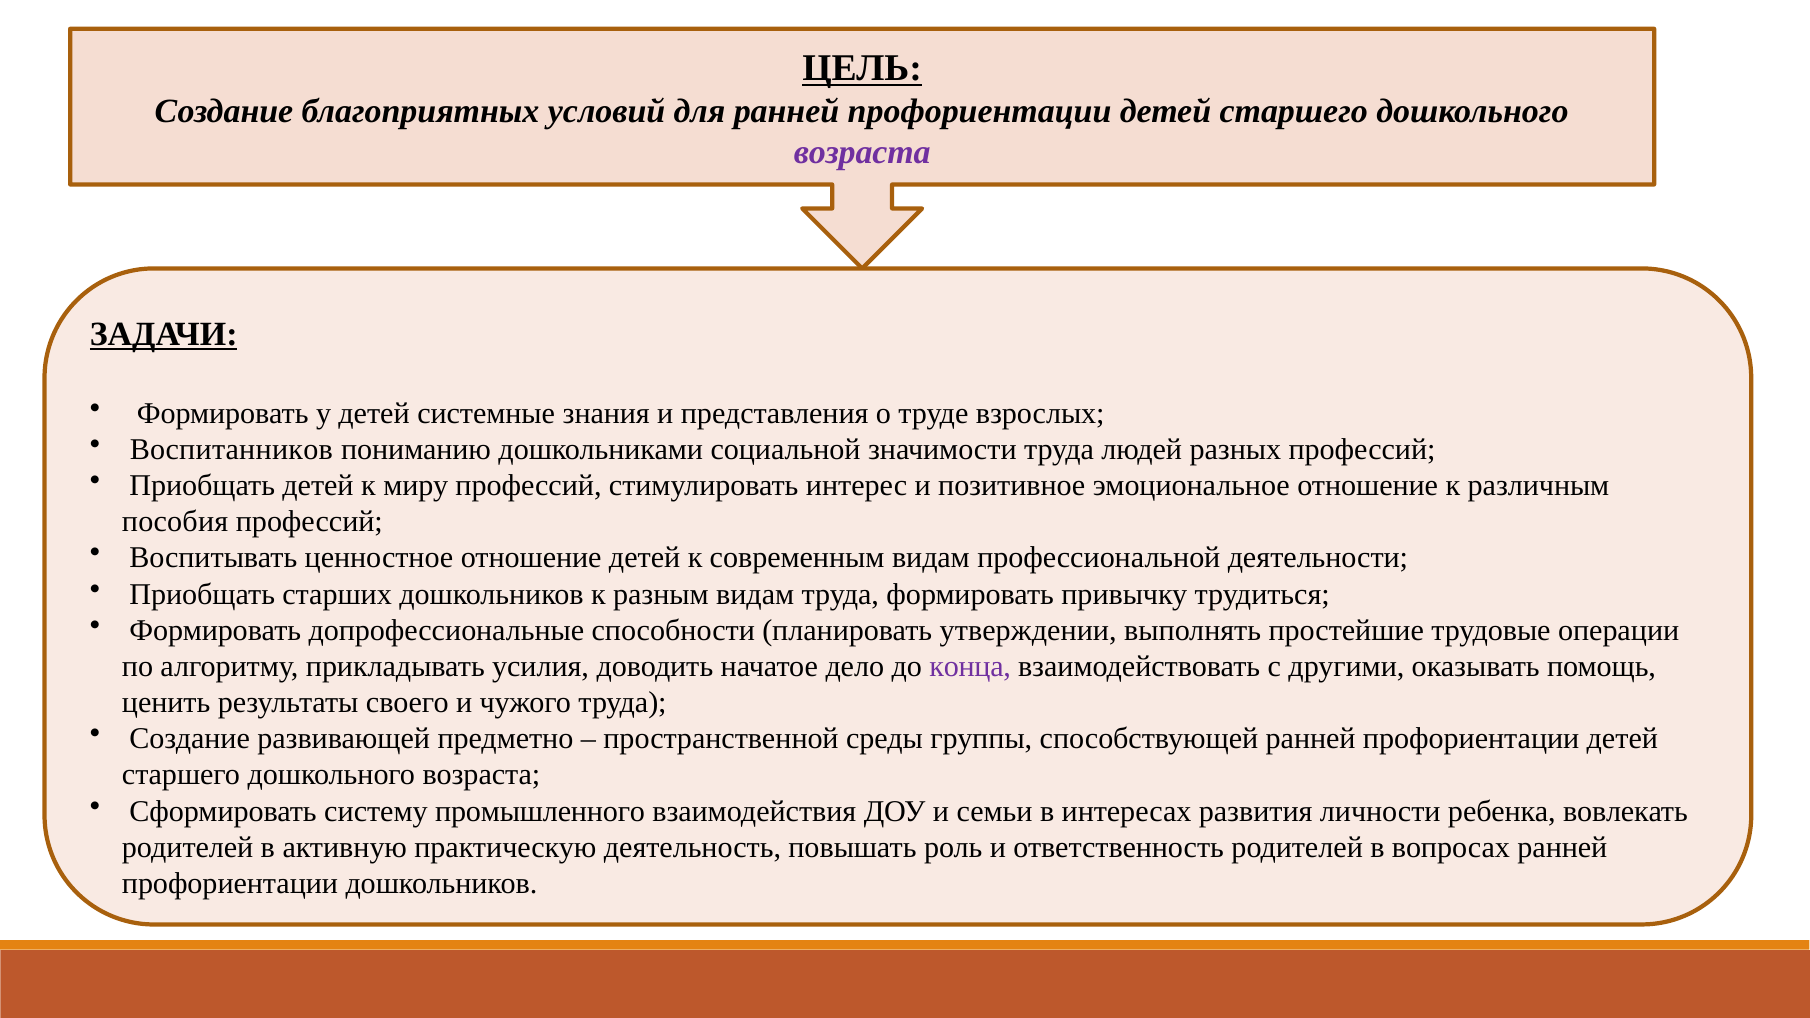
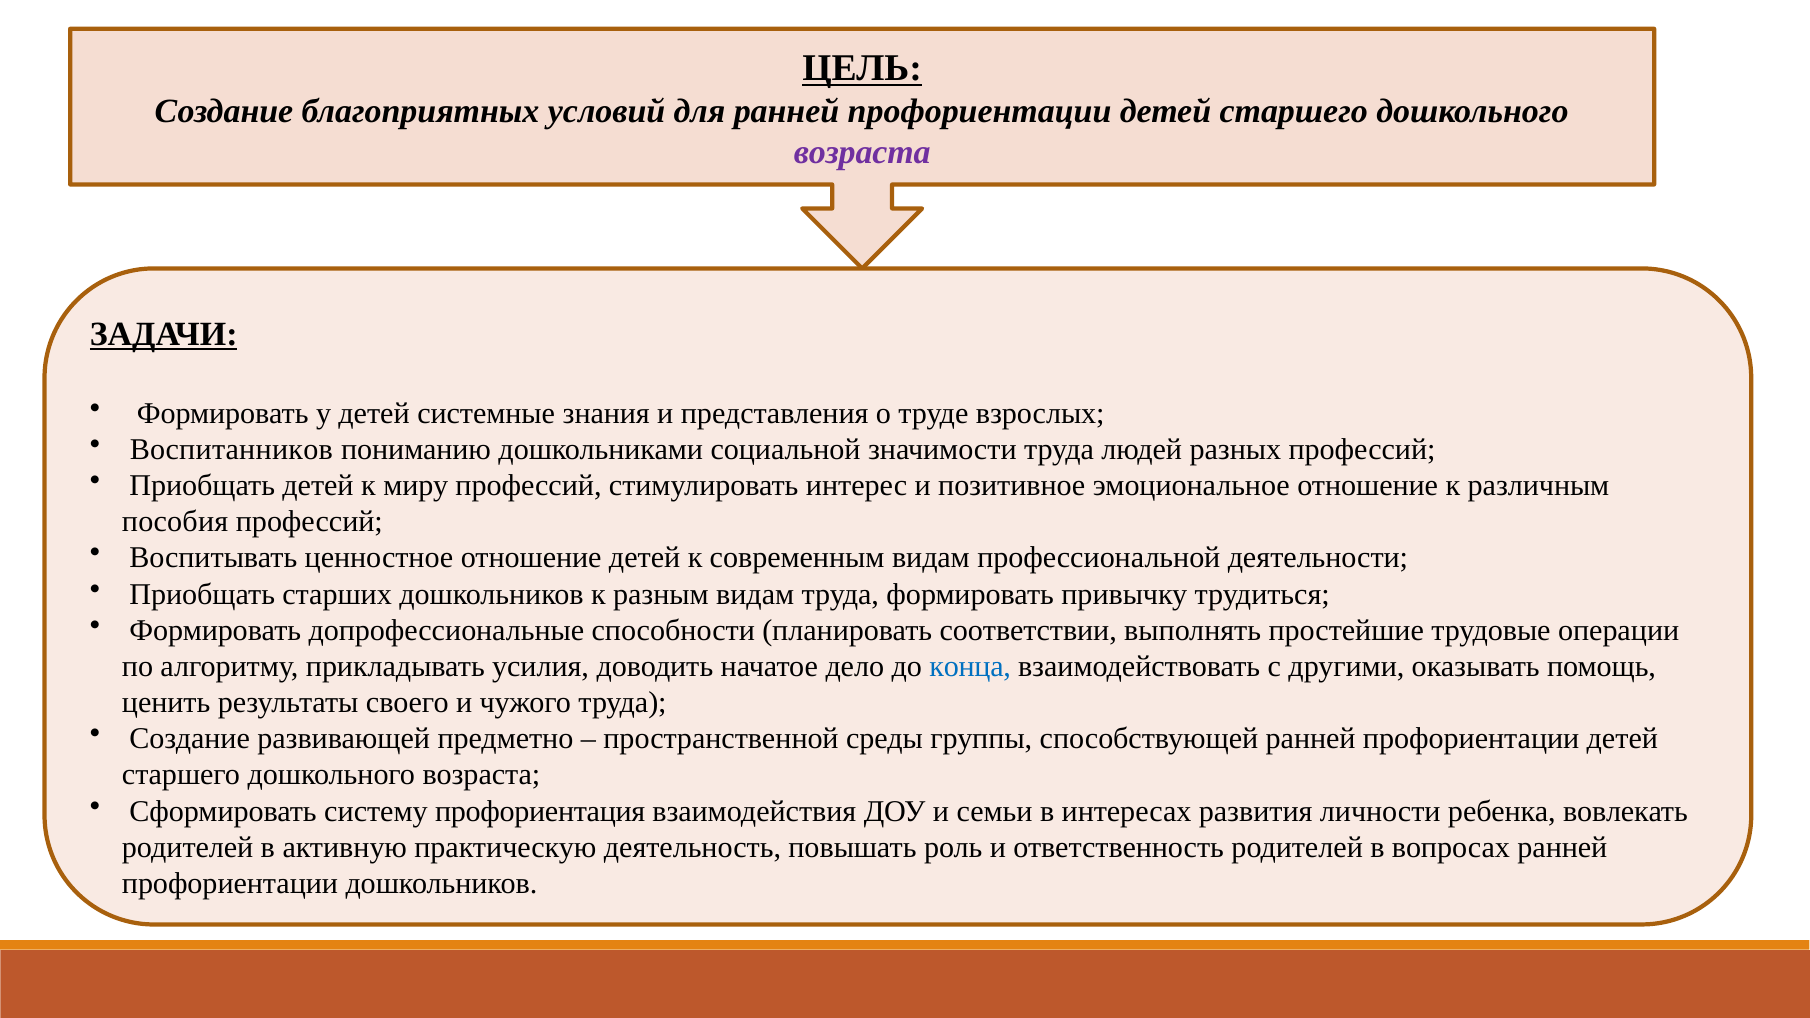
утверждении: утверждении -> соответствии (1028, 630)
конца colour: purple -> blue (970, 666)
промышленного: промышленного -> профориентация (540, 811)
